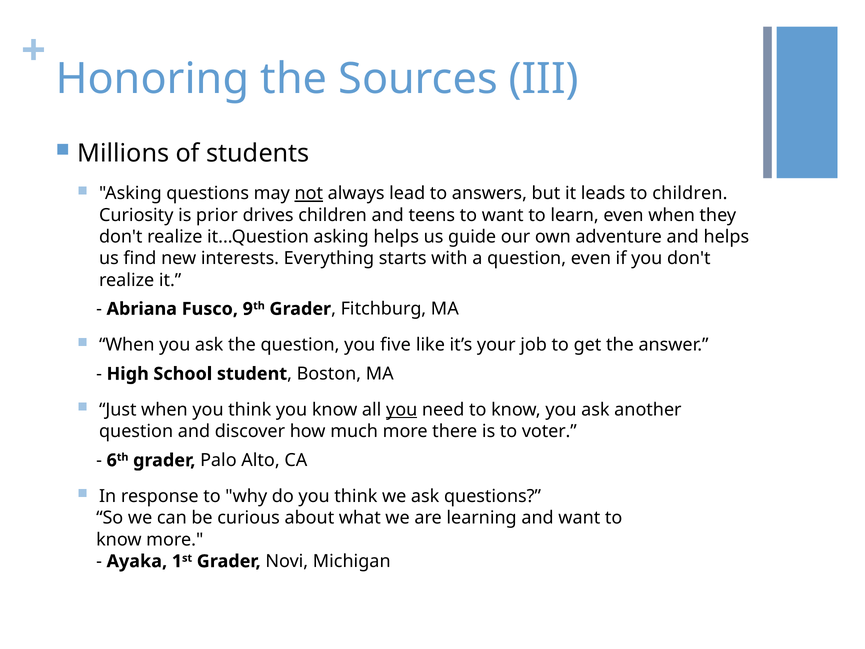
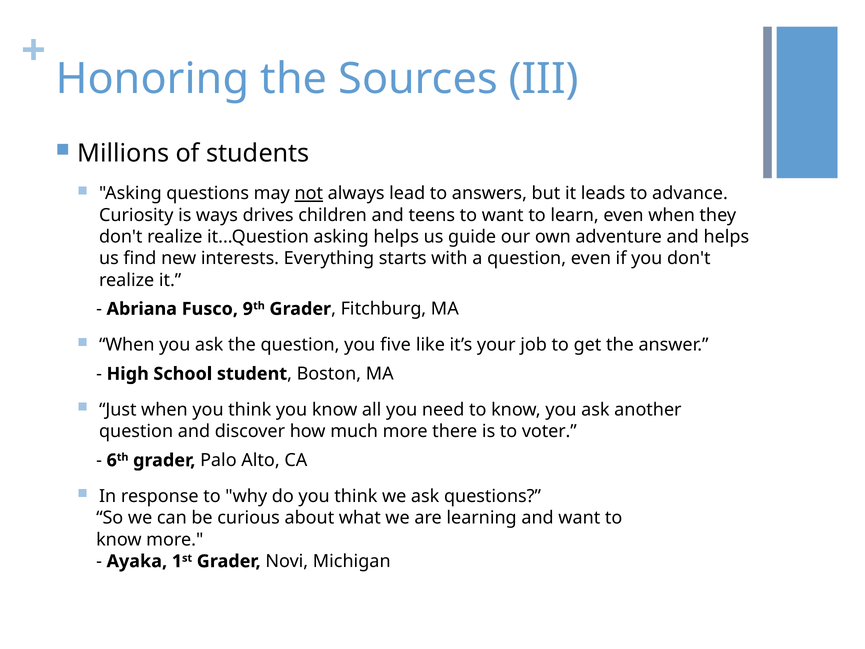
to children: children -> advance (690, 193)
prior: prior -> ways (217, 215)
you underline: present -> none (402, 410)
